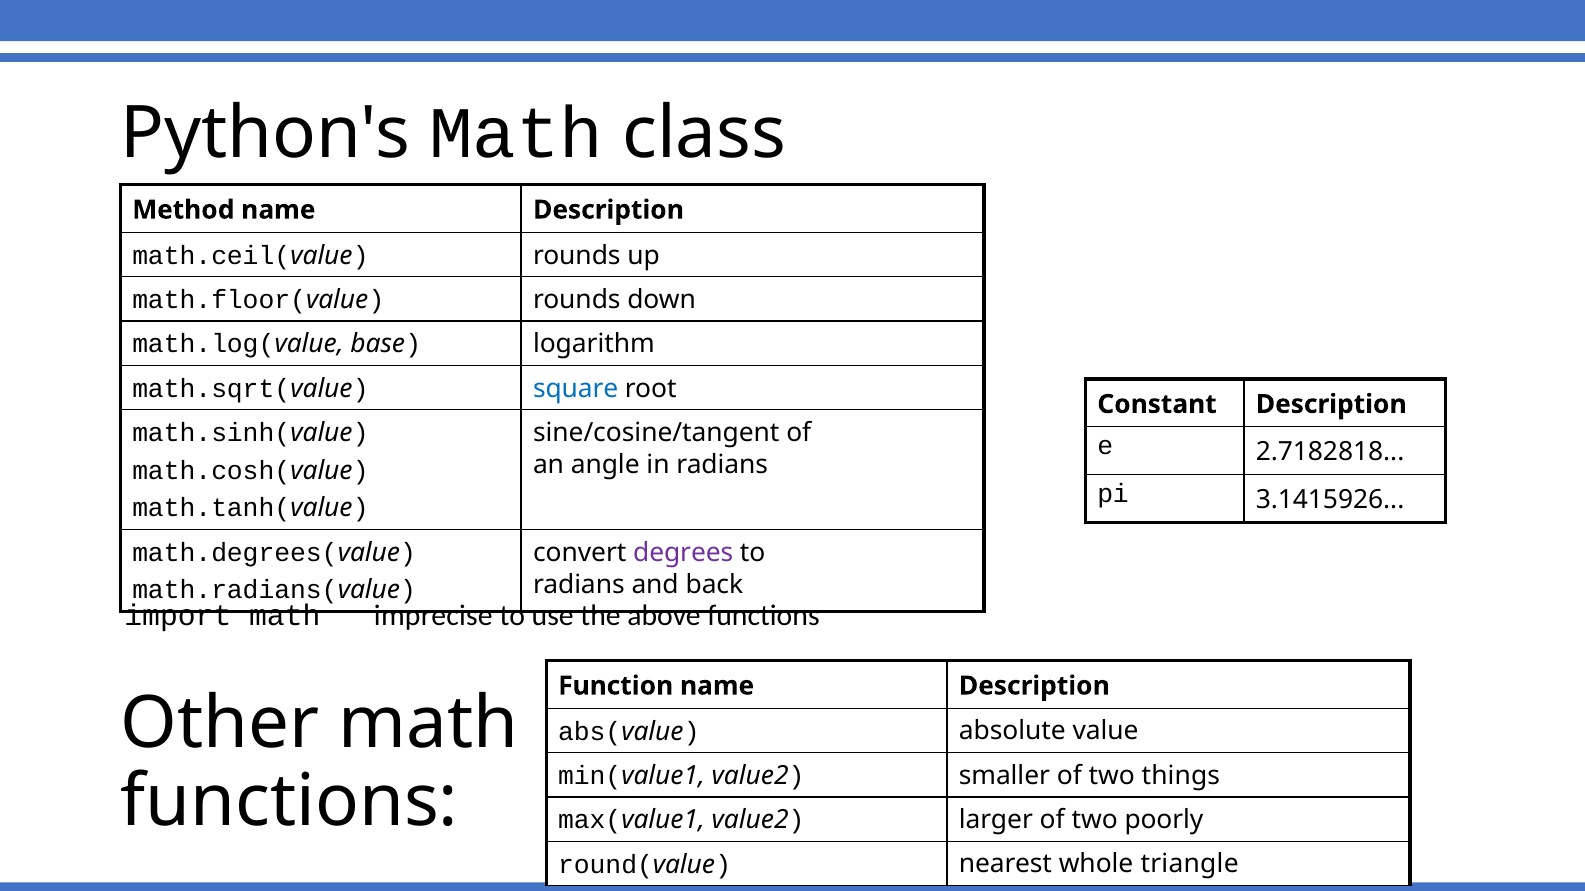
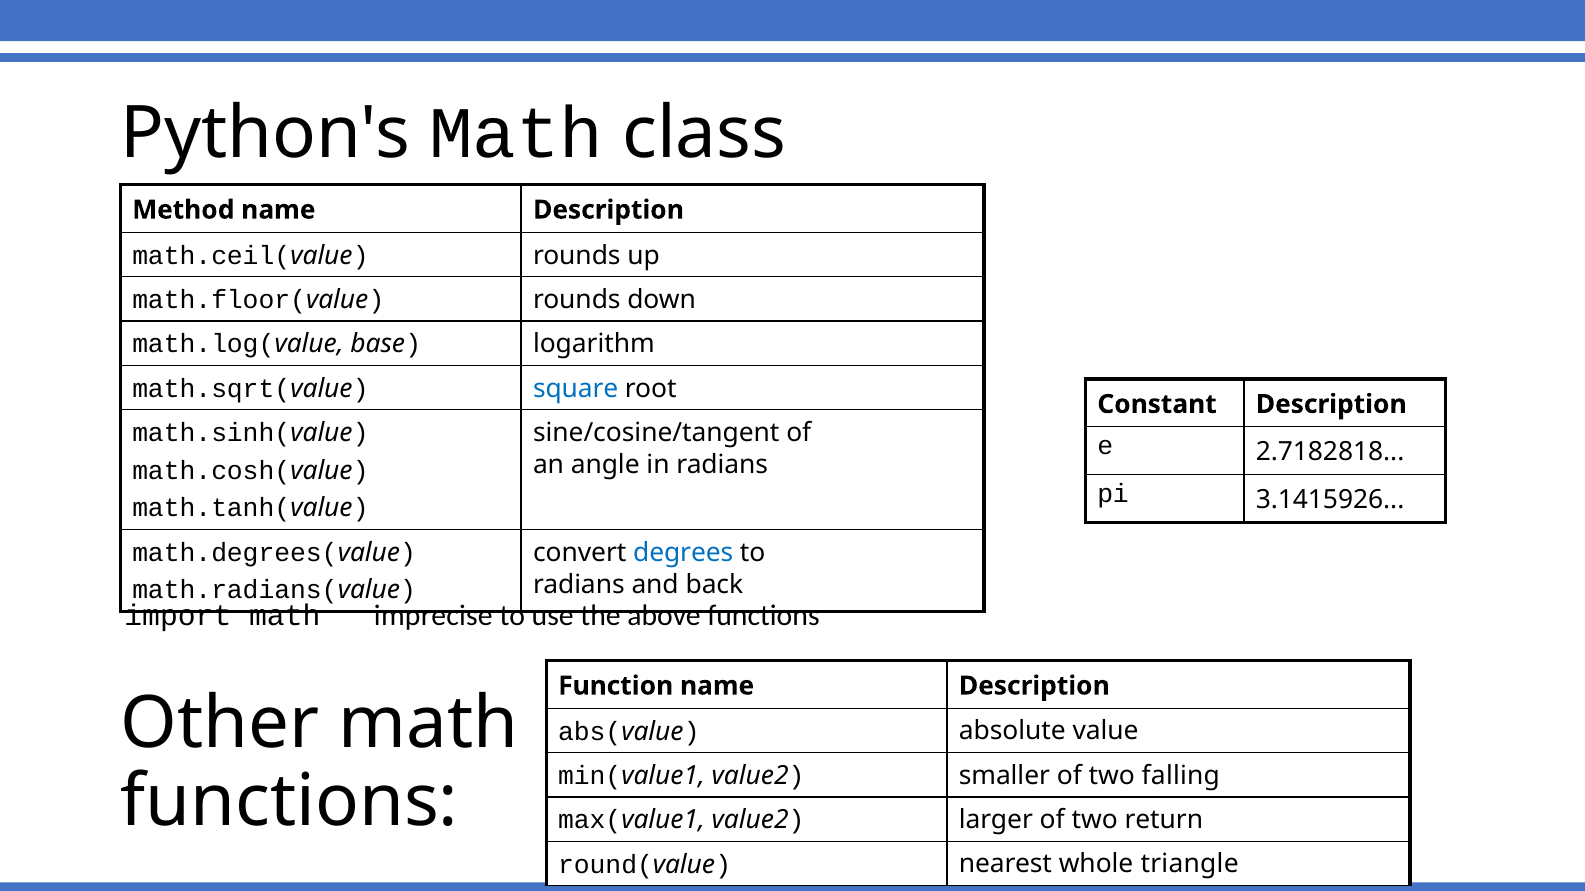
degrees colour: purple -> blue (683, 553)
things: things -> falling (1181, 776)
poorly: poorly -> return (1164, 820)
